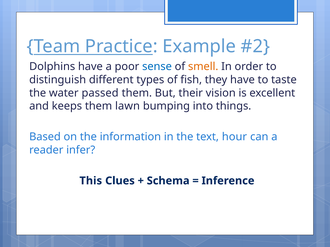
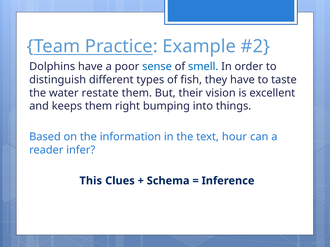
smell colour: orange -> blue (203, 67)
passed: passed -> restate (100, 93)
lawn: lawn -> right (128, 106)
